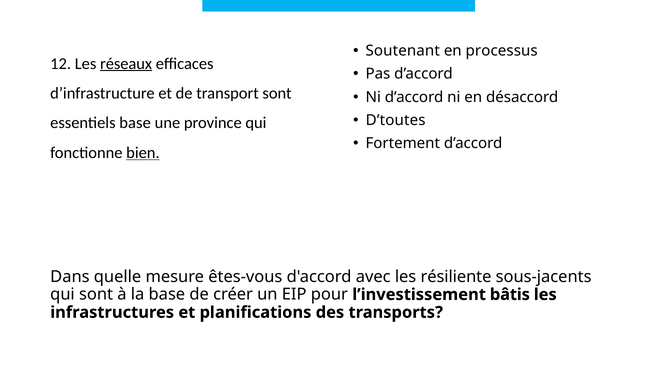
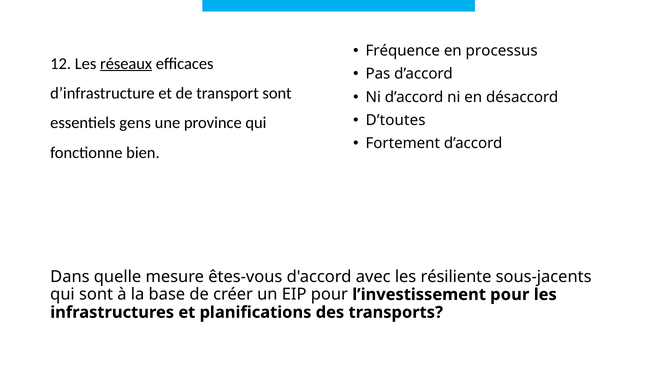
Soutenant: Soutenant -> Fréquence (403, 51)
essentiels base: base -> gens (135, 123)
bien underline: present -> none (143, 153)
l’investissement bâtis: bâtis -> pour (510, 294)
